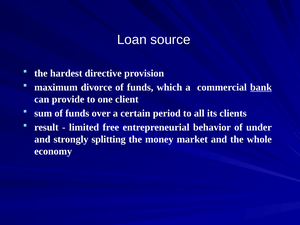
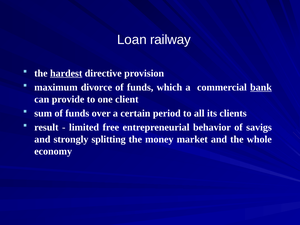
source: source -> railway (171, 40)
hardest underline: none -> present (66, 73)
under: under -> savigs (259, 127)
